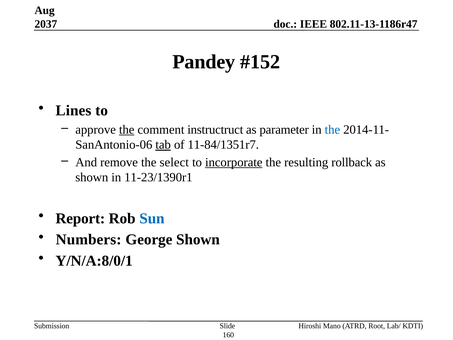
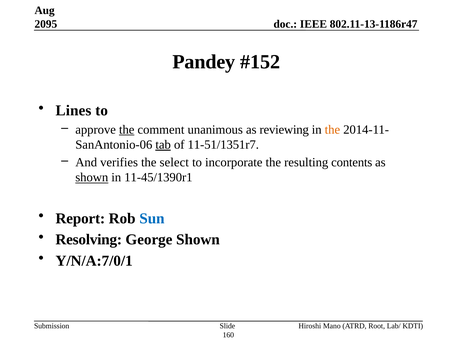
2037: 2037 -> 2095 (46, 24)
instructruct: instructruct -> unanimous (215, 129)
parameter: parameter -> reviewing (284, 129)
the colour: blue -> orange (332, 129)
11-84/1351r7: 11-84/1351r7 -> 11-51/1351r7 (223, 145)
remove: remove -> verifies (119, 162)
incorporate underline: present -> none (234, 162)
rollback: rollback -> contents (352, 162)
shown underline: none -> present (92, 177)
11-23/1390r1: 11-23/1390r1 -> 11-45/1390r1 (158, 177)
Numbers: Numbers -> Resolving (89, 239)
Y/N/A:8/0/1: Y/N/A:8/0/1 -> Y/N/A:7/0/1 (94, 261)
